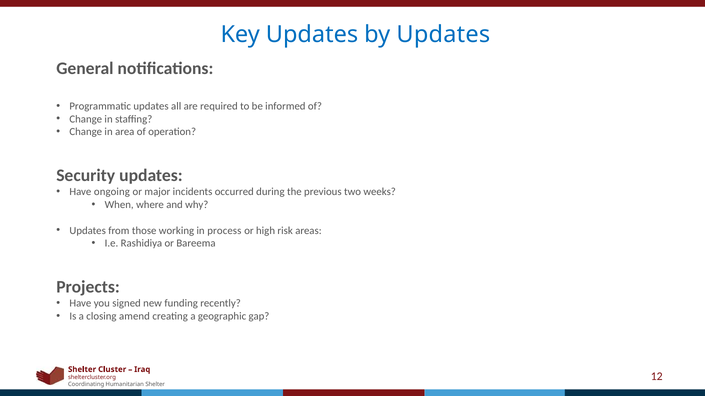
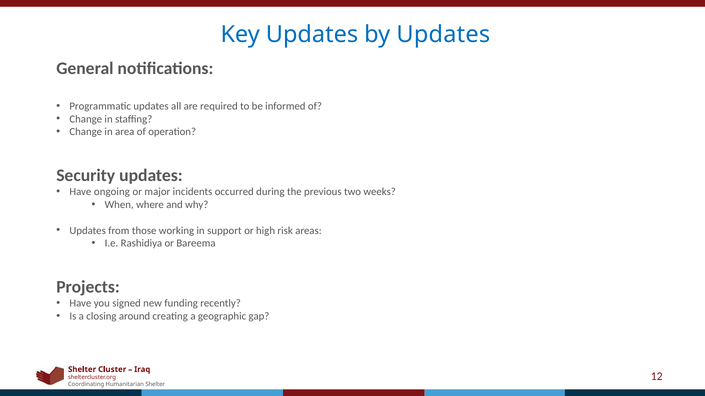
process: process -> support (224, 231)
amend: amend -> around (135, 317)
